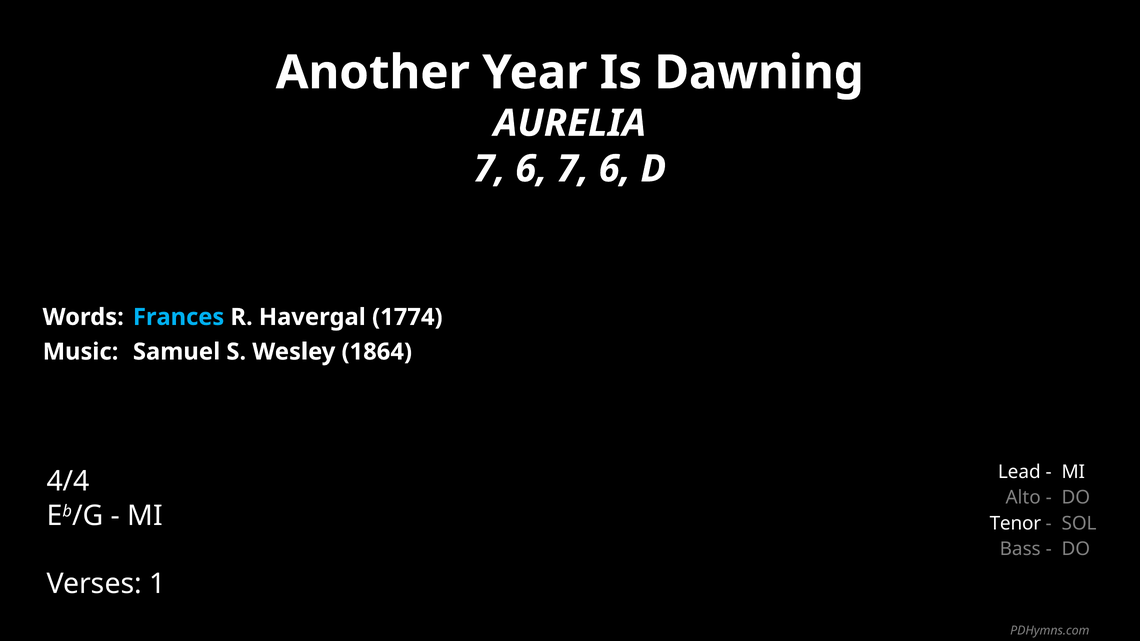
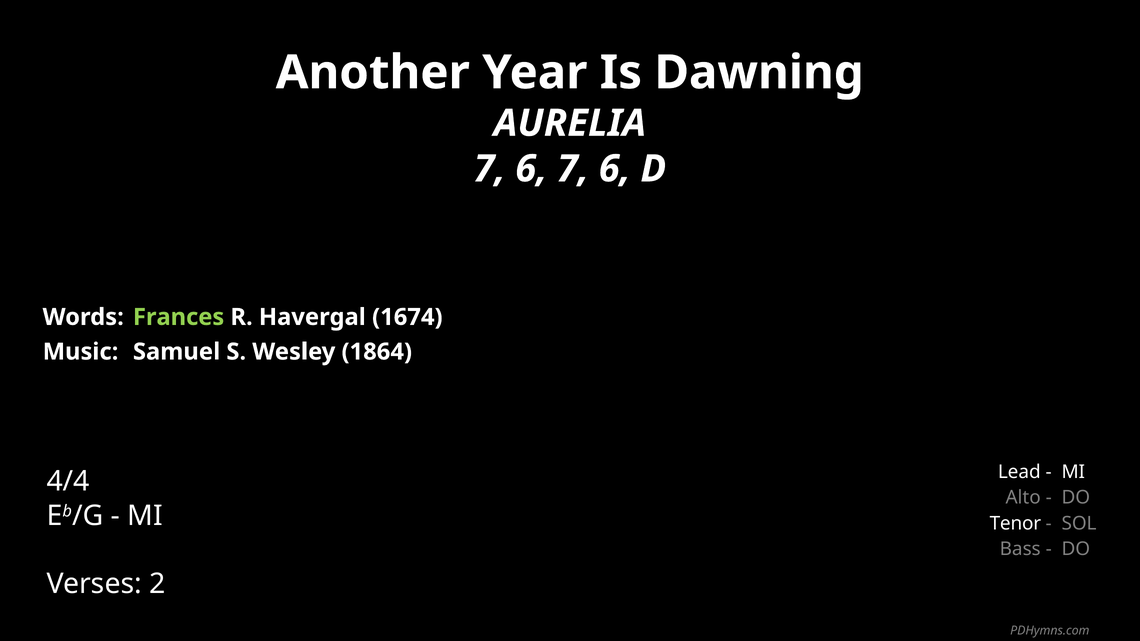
Frances colour: light blue -> light green (179, 317)
1774: 1774 -> 1674 (407, 317)
1: 1 -> 2 (157, 584)
